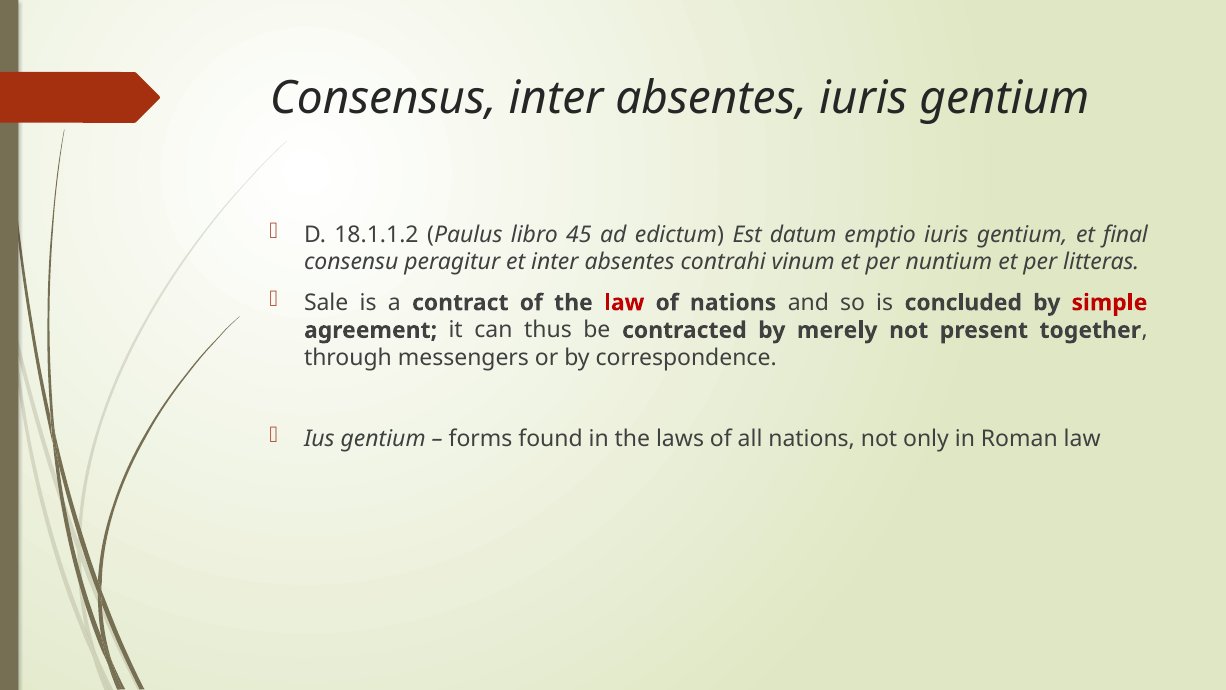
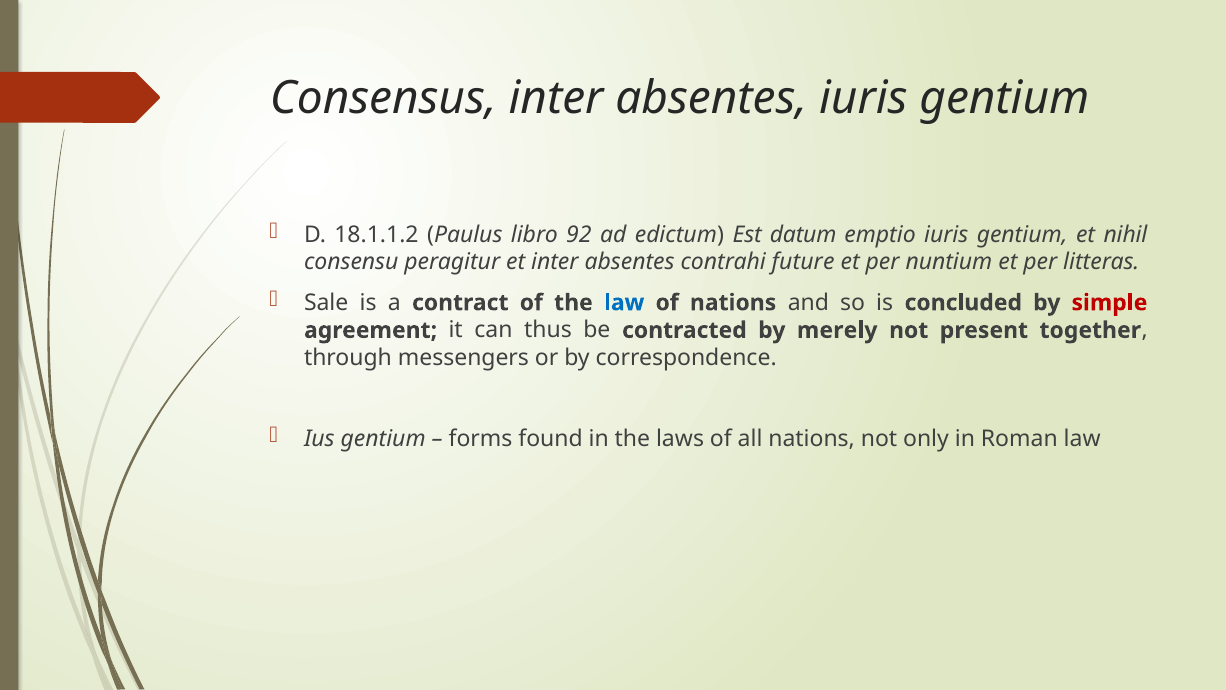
45: 45 -> 92 (579, 235)
final: final -> nihil (1125, 235)
vinum: vinum -> future (803, 262)
law colour: red -> blue (624, 303)
